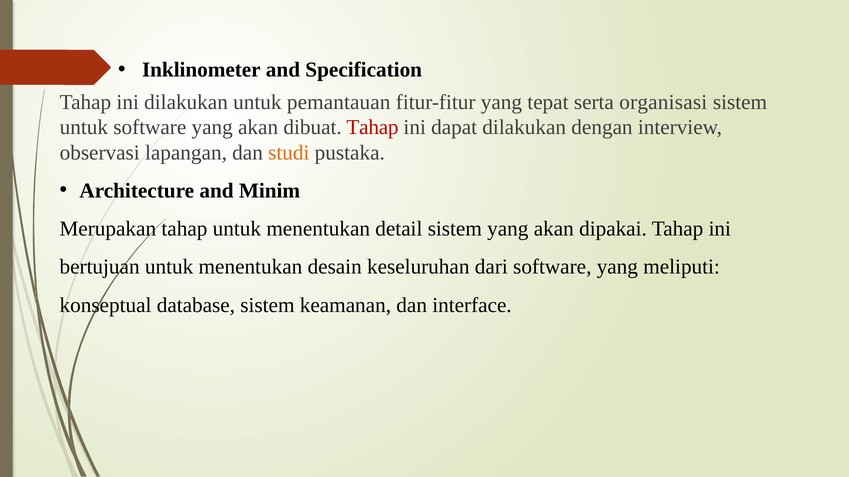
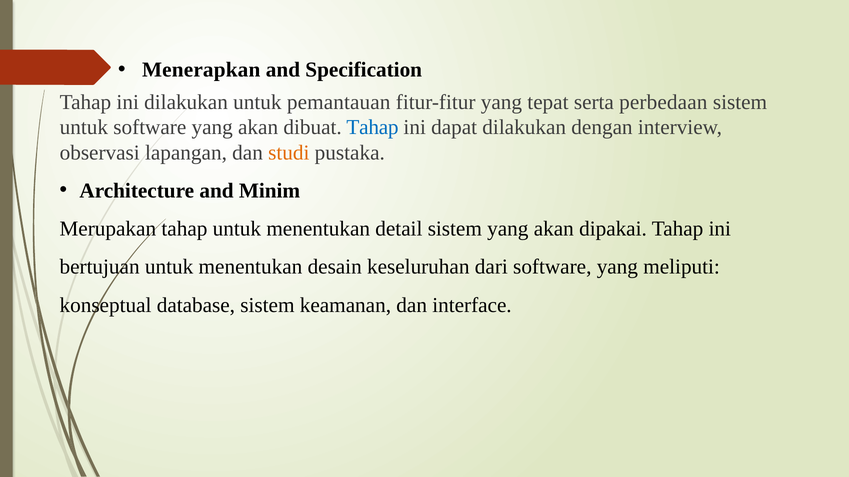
Inklinometer: Inklinometer -> Menerapkan (201, 70)
organisasi: organisasi -> perbedaan (663, 102)
Tahap colour: red -> blue (373, 128)
